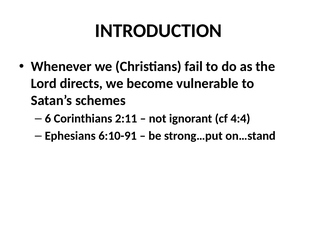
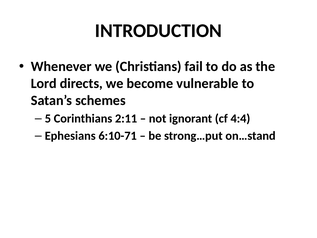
6: 6 -> 5 (48, 119)
6:10-91: 6:10-91 -> 6:10-71 (118, 136)
